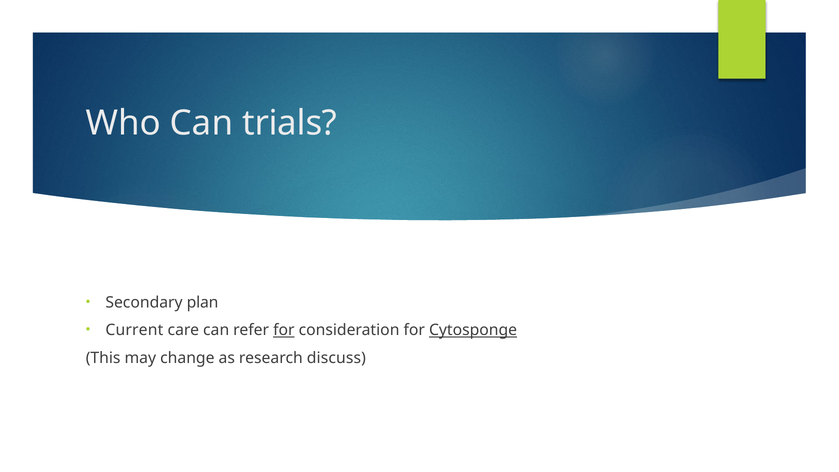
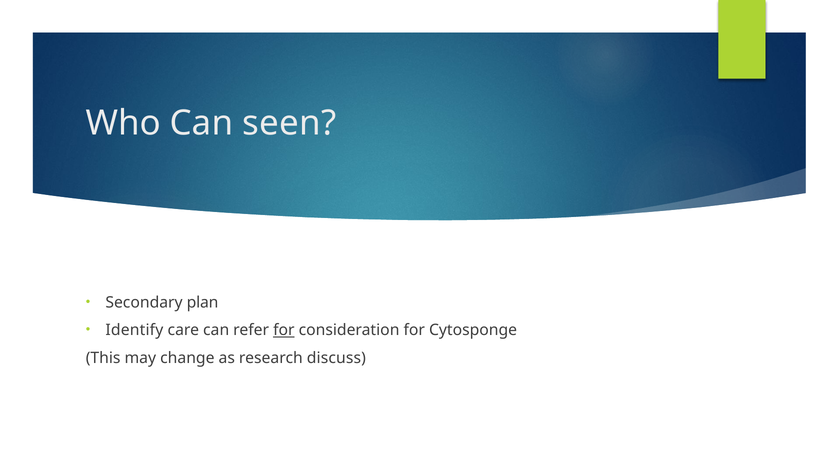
trials: trials -> seen (289, 123)
Current: Current -> Identify (134, 330)
Cytosponge underline: present -> none (473, 330)
